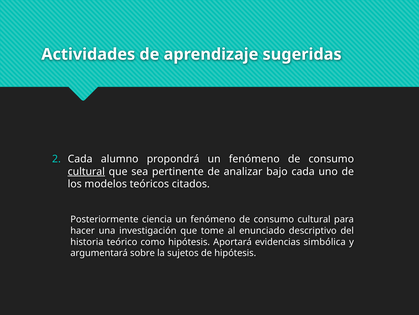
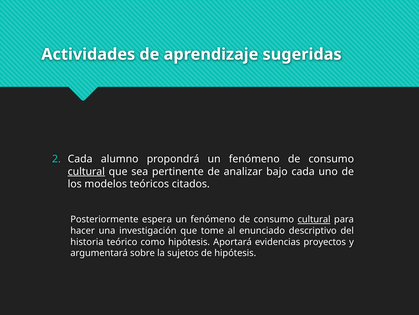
ciencia: ciencia -> espera (157, 219)
cultural underline: none -> present (314, 219)
simbólica: simbólica -> proyectos (325, 241)
